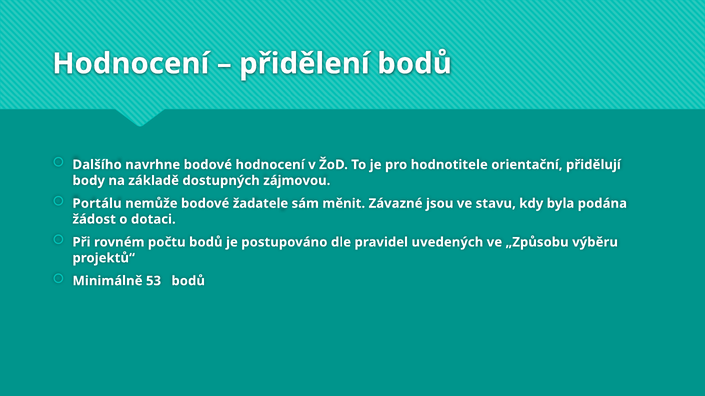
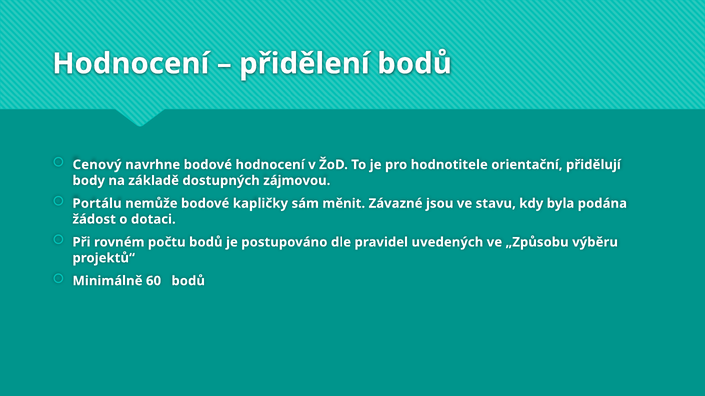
Dalšího: Dalšího -> Cenový (97, 165)
žadatele: žadatele -> kapličky (260, 204)
53: 53 -> 60 (154, 281)
